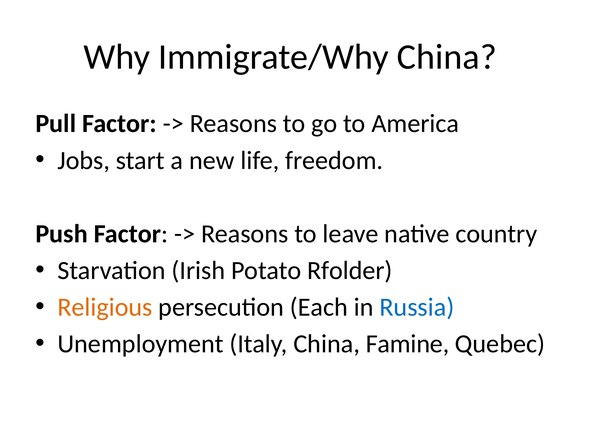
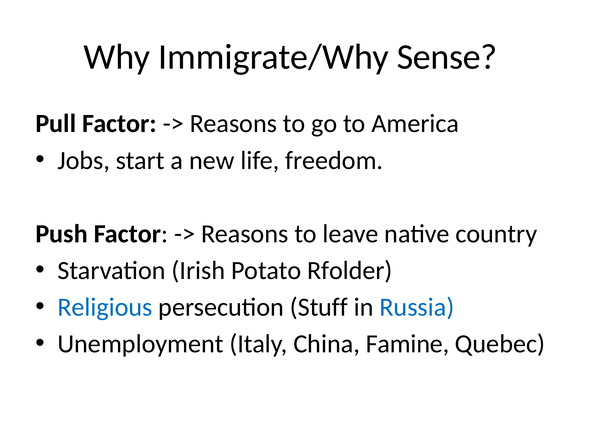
Immigrate/Why China: China -> Sense (447, 57)
Religious colour: orange -> blue (105, 307)
Each: Each -> Stuff (319, 307)
